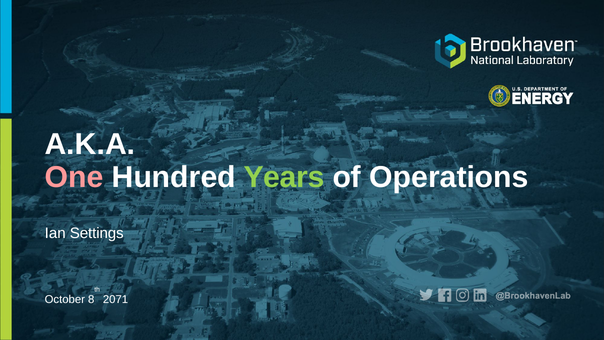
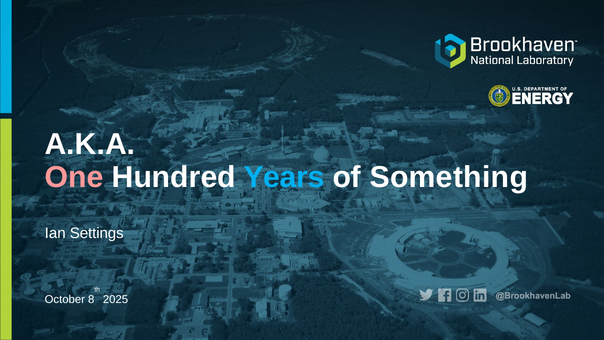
Years colour: light green -> light blue (284, 177)
Operations: Operations -> Something (449, 177)
2071: 2071 -> 2025 (116, 299)
